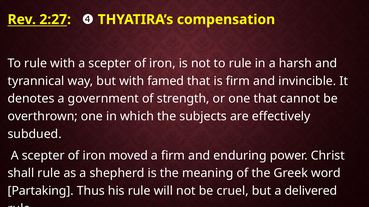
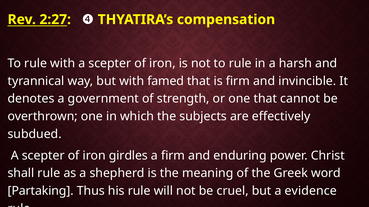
moved: moved -> girdles (128, 156)
delivered: delivered -> evidence (311, 191)
